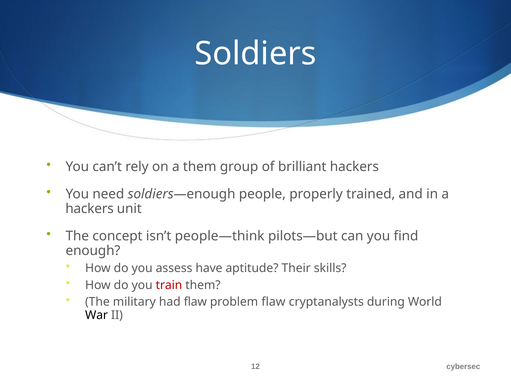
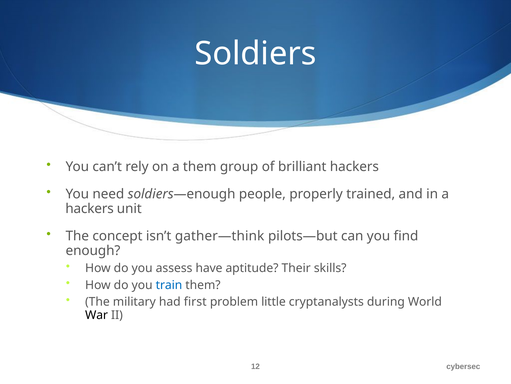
people—think: people—think -> gather—think (220, 236)
train colour: red -> blue (169, 285)
had flaw: flaw -> first (195, 301)
problem flaw: flaw -> little (273, 301)
